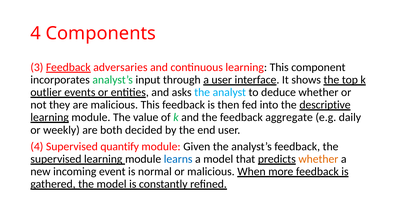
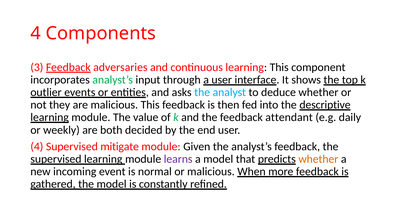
aggregate: aggregate -> attendant (289, 118)
quantify: quantify -> mitigate (120, 147)
learns colour: blue -> purple (178, 159)
